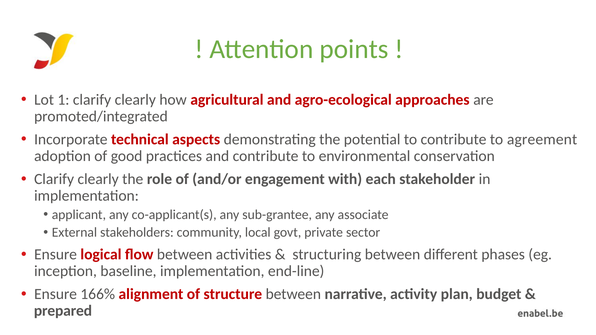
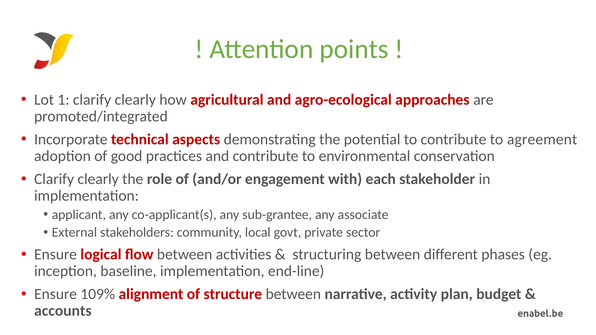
166%: 166% -> 109% (98, 294)
prepared: prepared -> accounts (63, 311)
